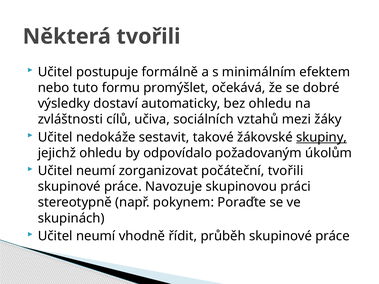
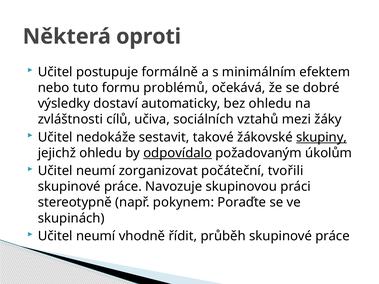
Některá tvořili: tvořili -> oproti (149, 37)
promýšlet: promýšlet -> problémů (176, 88)
odpovídalo underline: none -> present (178, 153)
